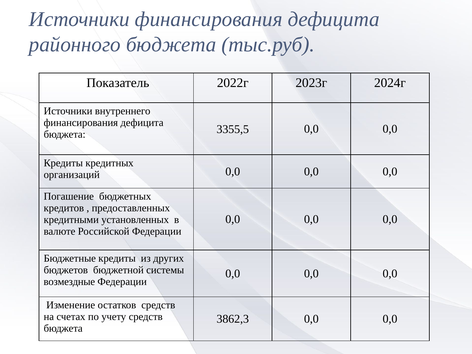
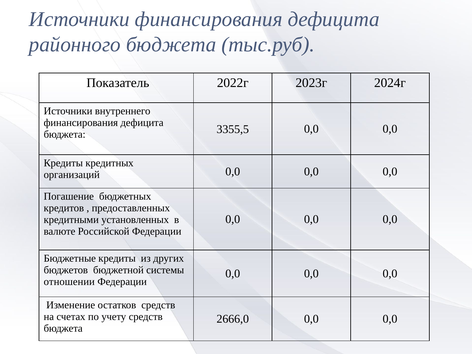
возмездные: возмездные -> отношении (69, 282)
3862,3: 3862,3 -> 2666,0 (233, 319)
